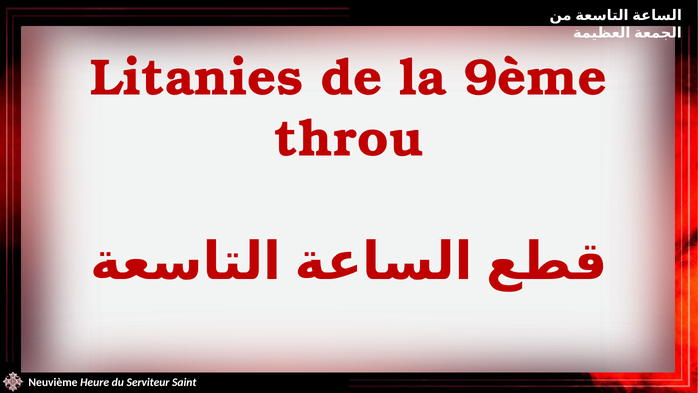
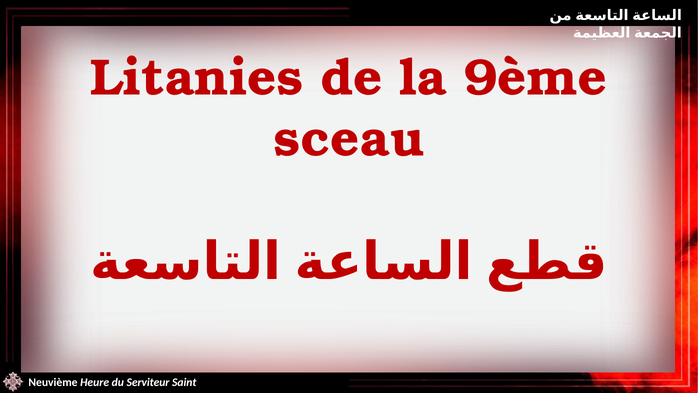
throu: throu -> sceau (349, 139)
